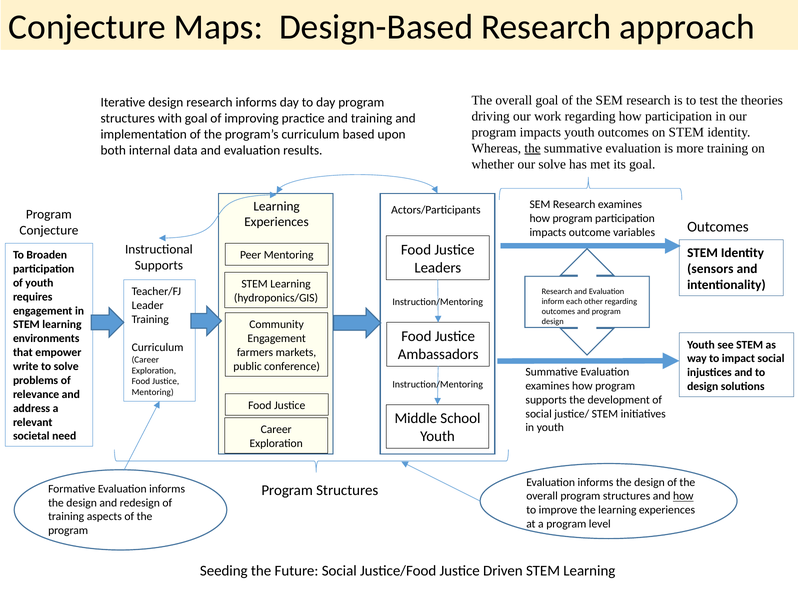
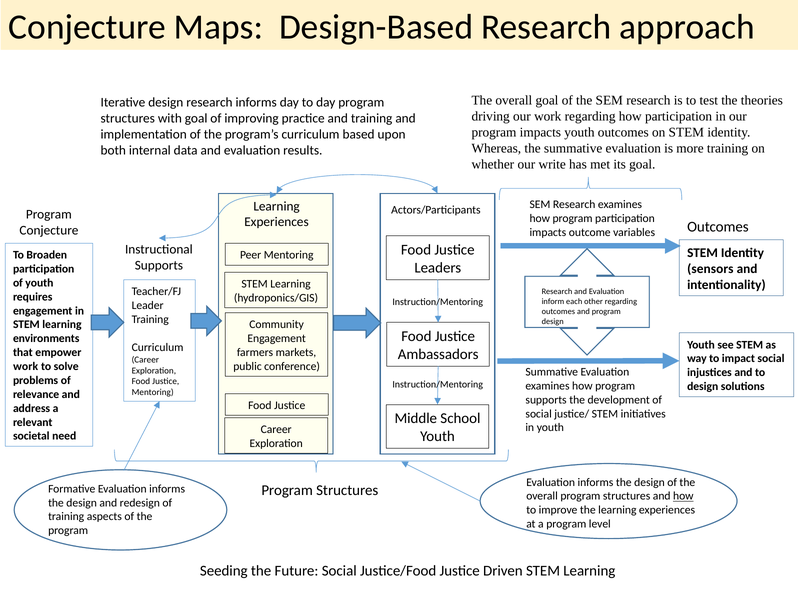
the underline: present -> none (533, 148)
our solve: solve -> write (552, 164)
write: write -> work (26, 367)
